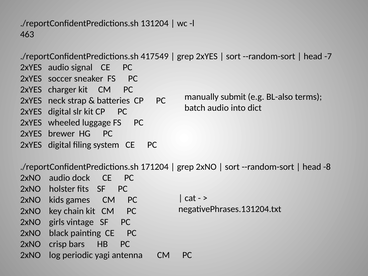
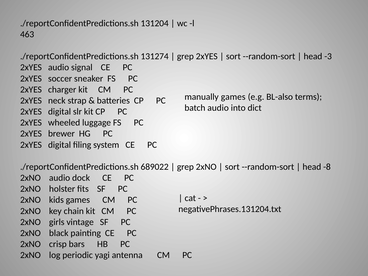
417549: 417549 -> 131274 (155, 56)
-7: -7 -> -3 (328, 56)
manually submit: submit -> games (233, 97)
171204: 171204 -> 689022 (155, 167)
